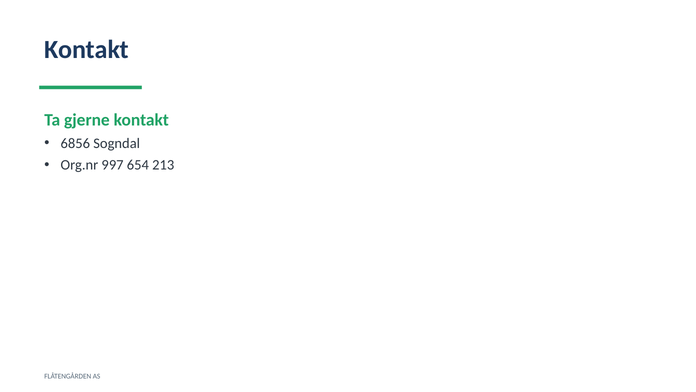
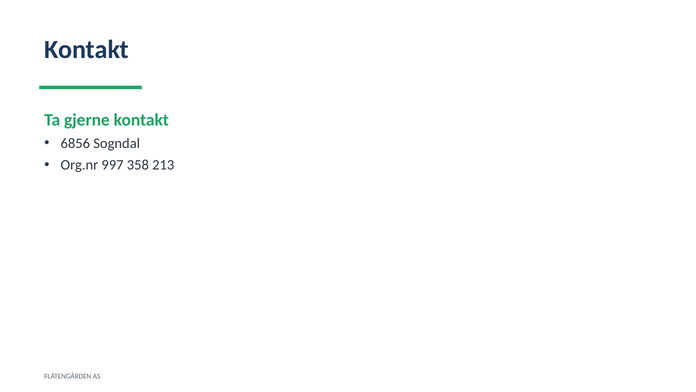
654: 654 -> 358 (138, 165)
